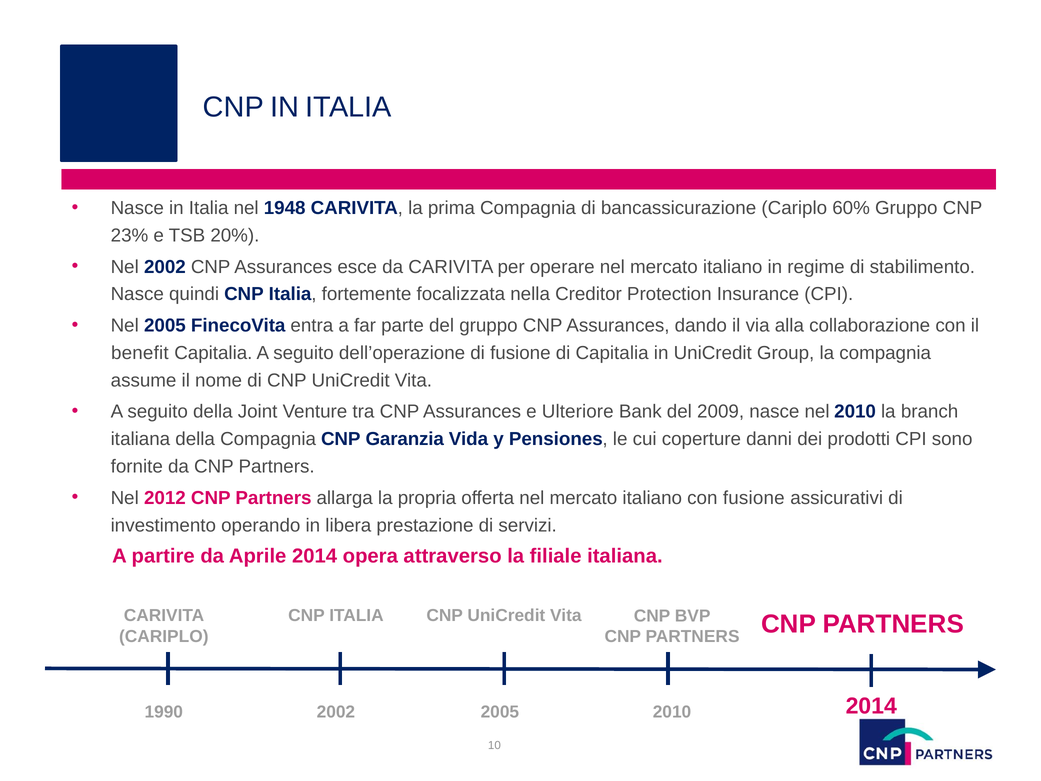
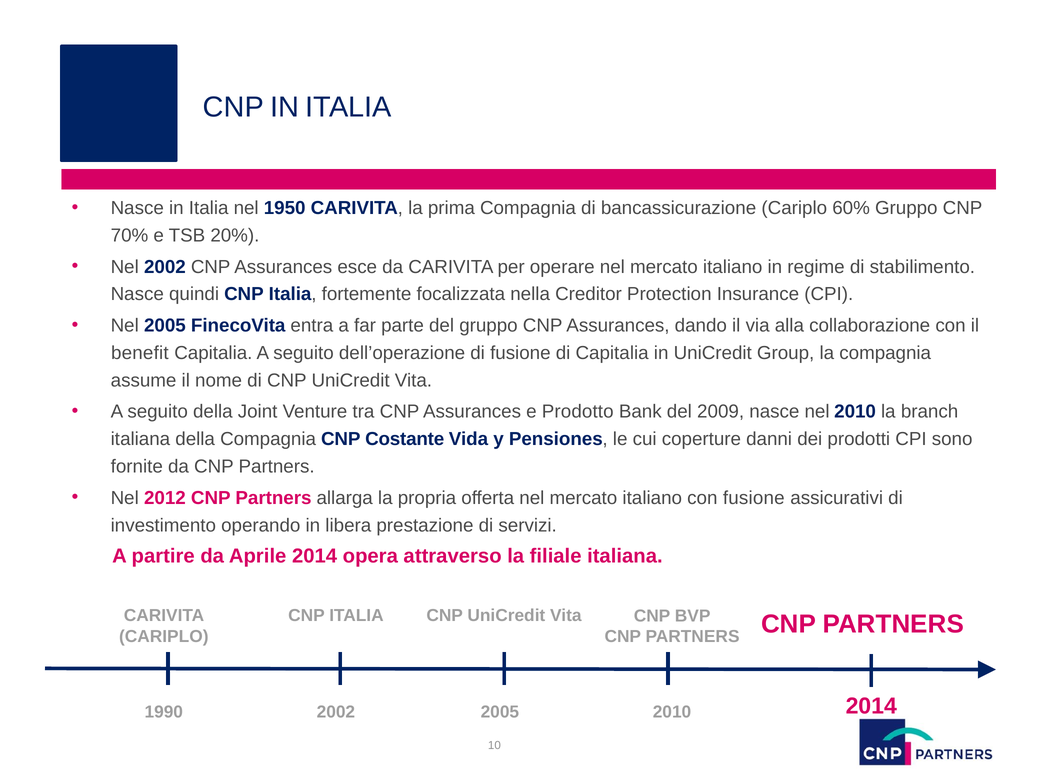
1948: 1948 -> 1950 (285, 208)
23%: 23% -> 70% (130, 235)
Ulteriore: Ulteriore -> Prodotto (578, 412)
Garanzia: Garanzia -> Costante (405, 439)
